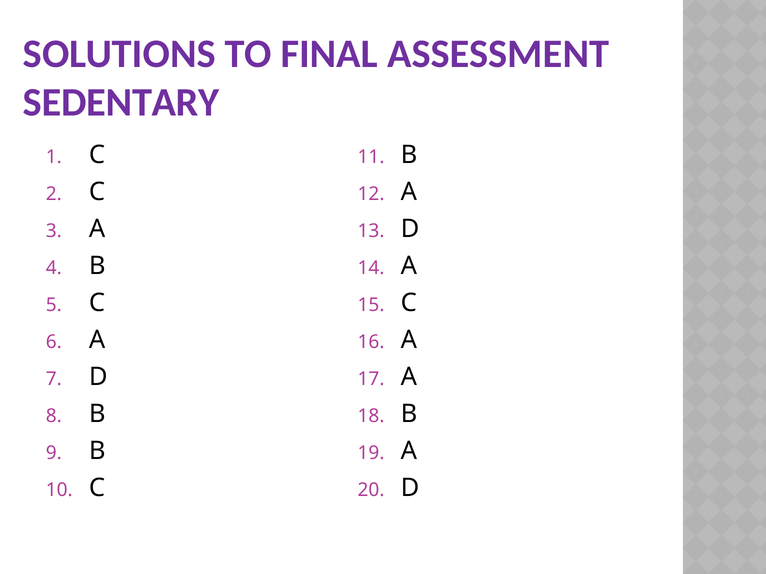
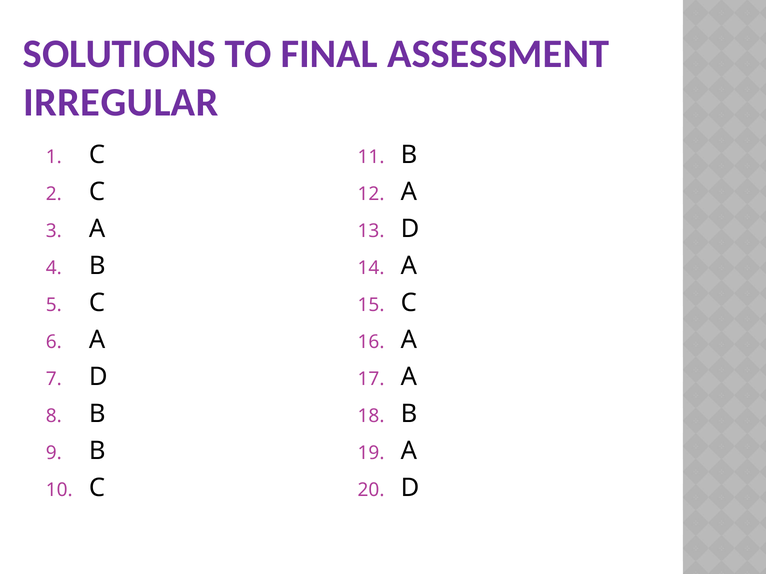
SEDENTARY: SEDENTARY -> IRREGULAR (121, 102)
